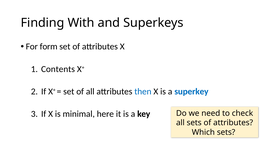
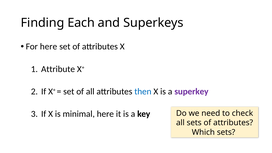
With: With -> Each (81, 23)
For form: form -> here (49, 47)
Contents: Contents -> Attribute (58, 69)
superkey colour: blue -> purple (191, 91)
